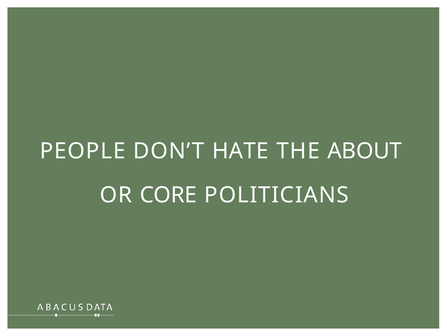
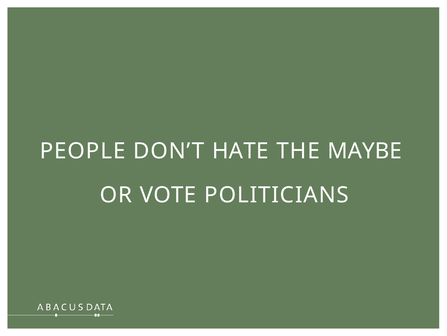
ABOUT: ABOUT -> MAYBE (365, 151)
CORE: CORE -> VOTE (168, 195)
